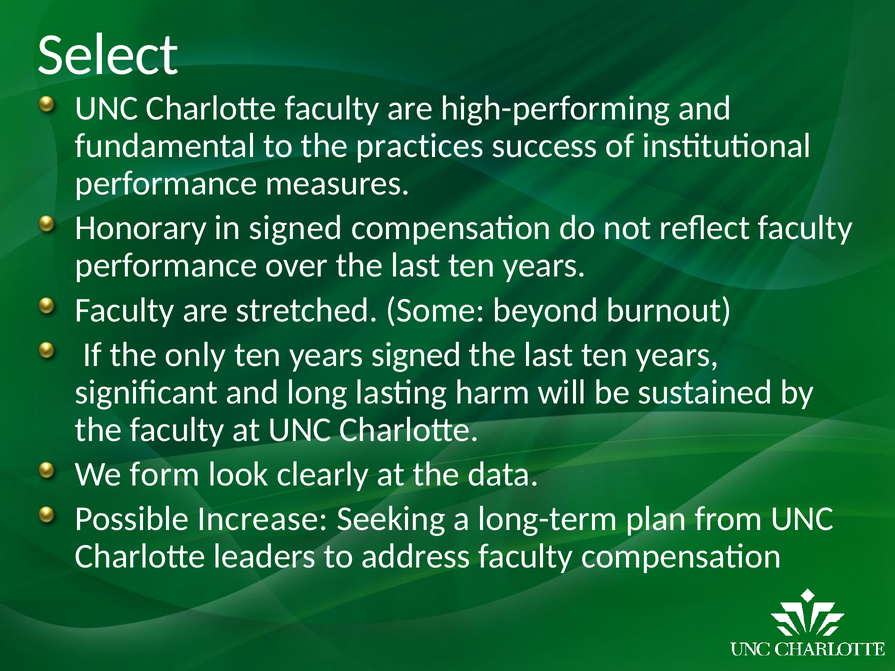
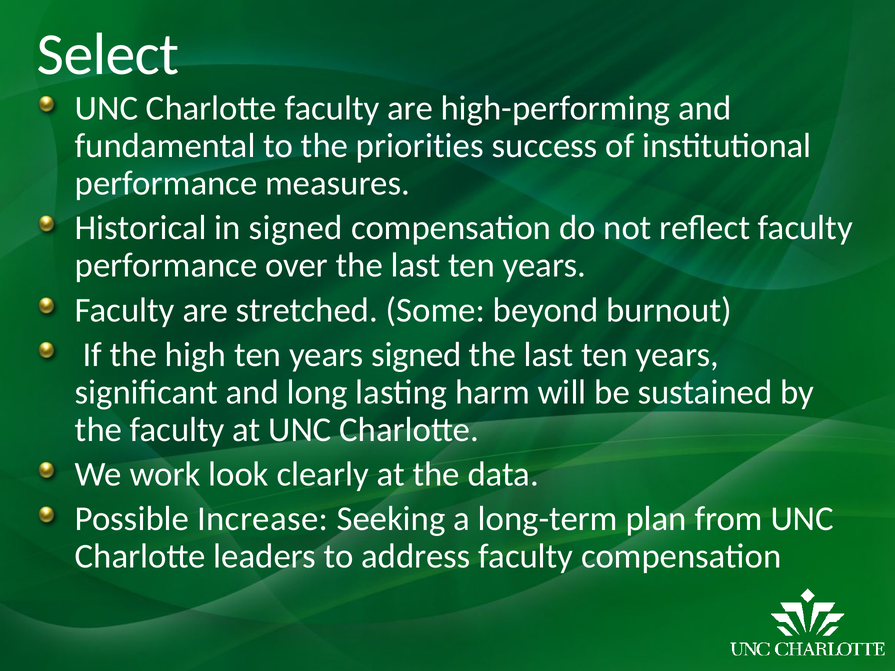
practices: practices -> priorities (420, 146)
Honorary: Honorary -> Historical (141, 228)
only: only -> high (196, 355)
form: form -> work (165, 474)
